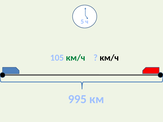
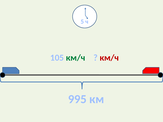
км/ч colour: black -> red (109, 58)
